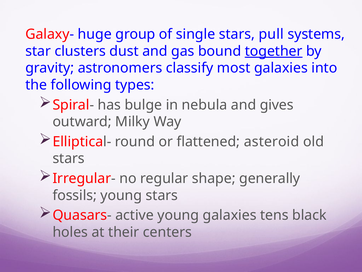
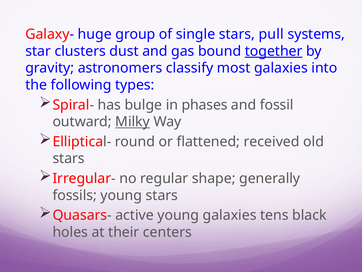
nebula: nebula -> phases (205, 105)
gives: gives -> fossil (277, 105)
Milky underline: none -> present (133, 122)
asteroid: asteroid -> received (272, 141)
